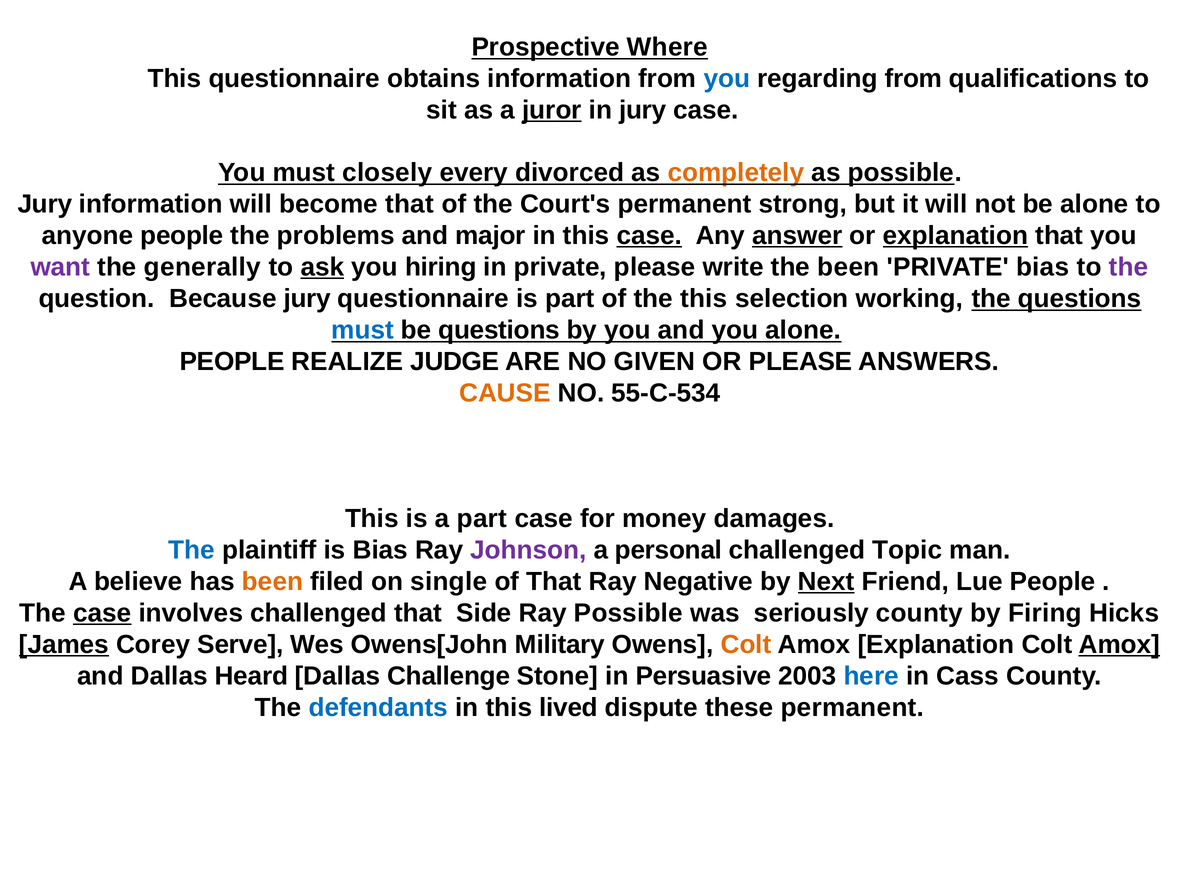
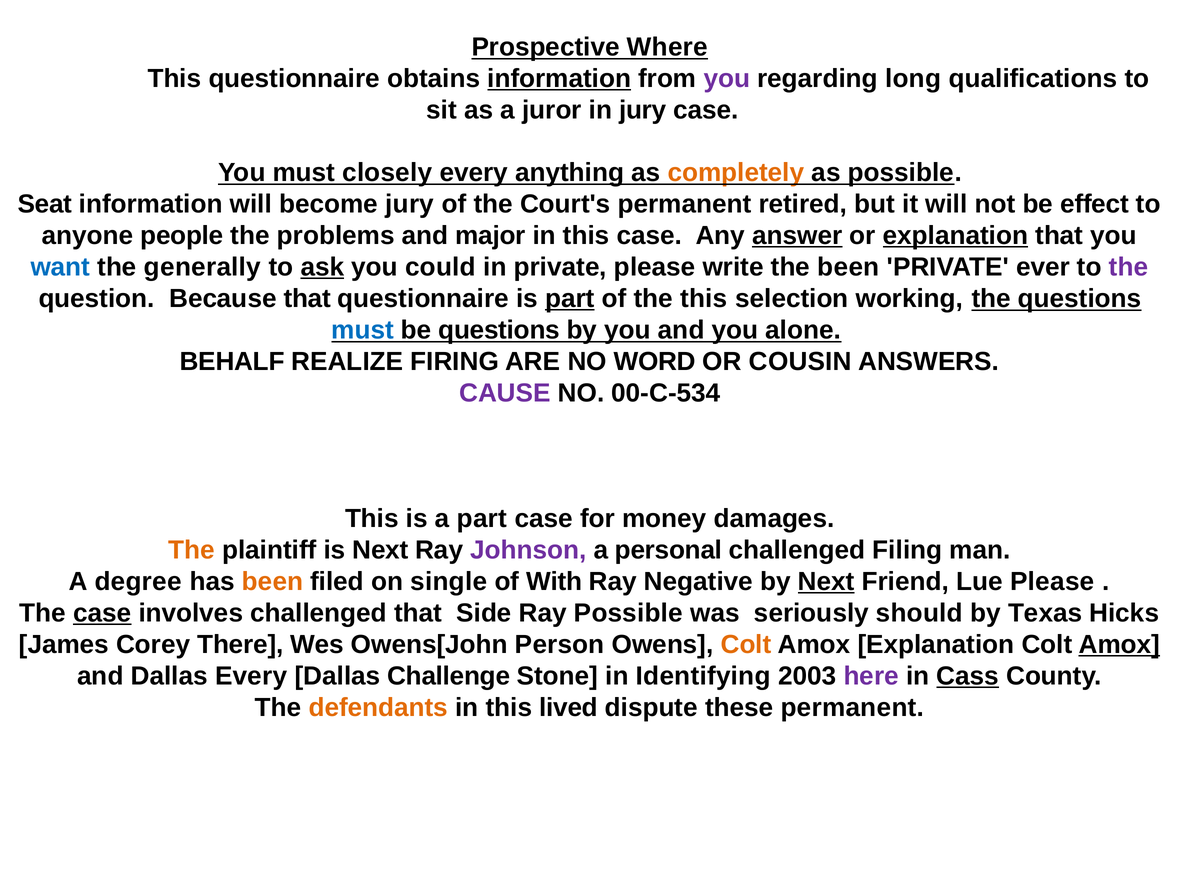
information underline: none -> present (559, 78)
you colour: blue -> purple (727, 78)
regarding from: from -> long (913, 78)
juror underline: present -> none (552, 110)
divorced: divorced -> anything (570, 173)
Jury: Jury -> Seat (45, 204)
become that: that -> jury (410, 204)
strong: strong -> retired (803, 204)
be alone: alone -> effect (1095, 204)
case underline: present -> none (649, 236)
want colour: purple -> blue (60, 267)
hiring: hiring -> could (441, 267)
PRIVATE bias: bias -> ever (1043, 267)
Because jury: jury -> that (307, 299)
part underline: none -> present (570, 299)
PEOPLE: PEOPLE -> BEHALF (232, 361)
JUDGE: JUDGE -> FIRING (455, 361)
GIVEN: GIVEN -> WORD (655, 361)
OR PLEASE: PLEASE -> COUSIN (800, 361)
CAUSE colour: orange -> purple (505, 393)
55-C-534: 55-C-534 -> 00-C-534 (666, 393)
The colour: blue -> orange (192, 550)
is Bias: Bias -> Next (380, 550)
Topic: Topic -> Filing (907, 550)
believe: believe -> degree (138, 582)
of That: That -> With (554, 582)
Lue People: People -> Please (1052, 582)
seriously county: county -> should (919, 613)
Firing: Firing -> Texas (1045, 613)
James underline: present -> none (64, 645)
Serve: Serve -> There (240, 645)
Military: Military -> Person (560, 645)
Dallas Heard: Heard -> Every (251, 676)
Persuasive: Persuasive -> Identifying (703, 676)
here colour: blue -> purple (871, 676)
Cass underline: none -> present (968, 676)
defendants colour: blue -> orange (378, 707)
